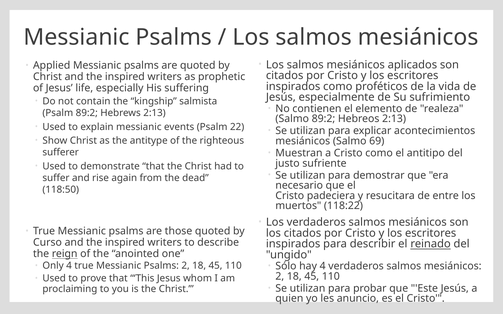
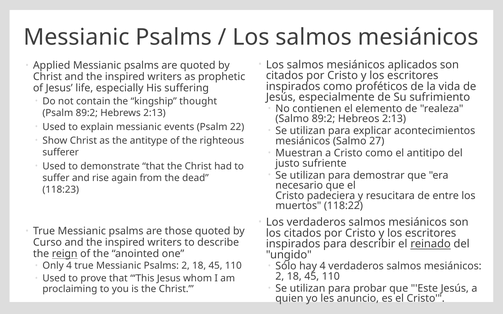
salmista: salmista -> thought (198, 101)
69: 69 -> 27 (377, 141)
118:50: 118:50 -> 118:23 (61, 190)
